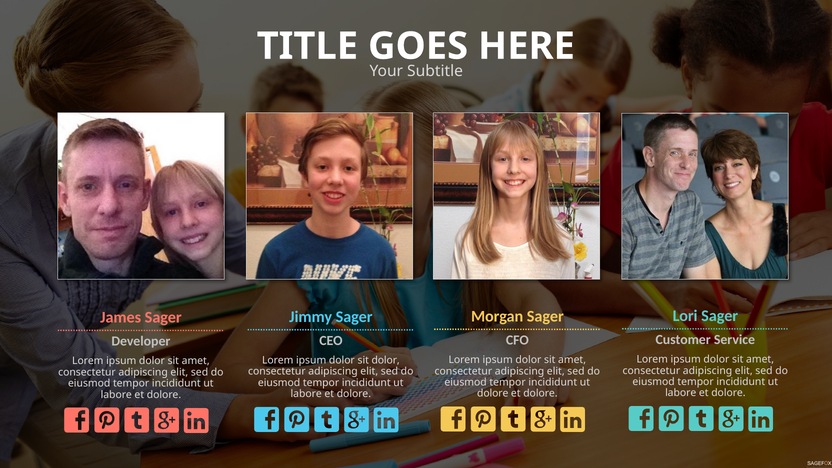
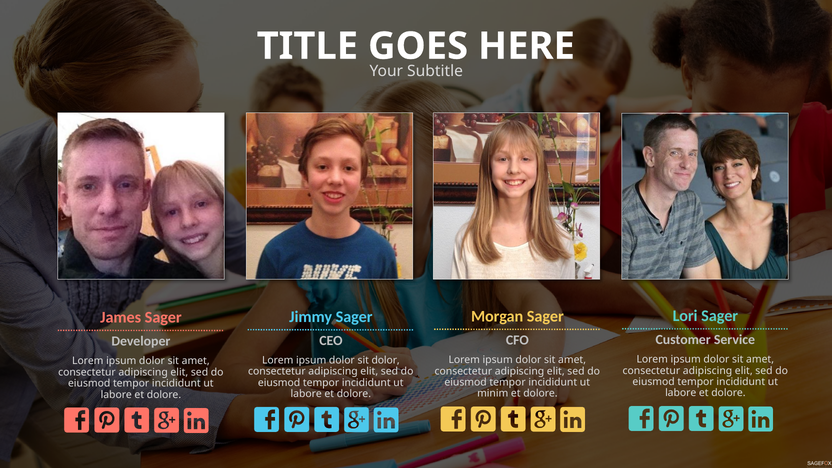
dolore: dolore -> minim (493, 394)
